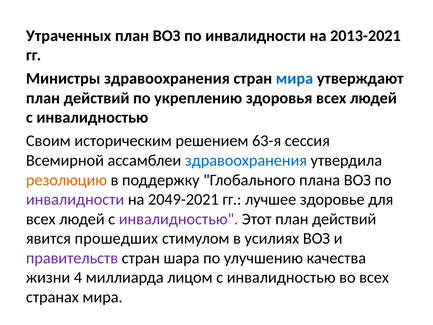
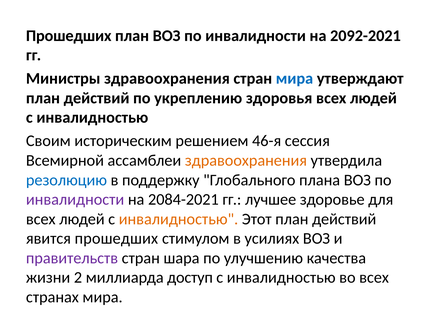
Утраченных: Утраченных -> Прошедших (69, 36)
2013-2021: 2013-2021 -> 2092-2021 (365, 36)
63-я: 63-я -> 46-я (267, 141)
здравоохранения colour: blue -> orange (246, 160)
резолюцию colour: orange -> blue (66, 180)
2049-2021: 2049-2021 -> 2084-2021 (183, 199)
инвалидностью colour: purple -> orange (178, 219)
4: 4 -> 2 (78, 277)
лицом: лицом -> доступ (190, 277)
